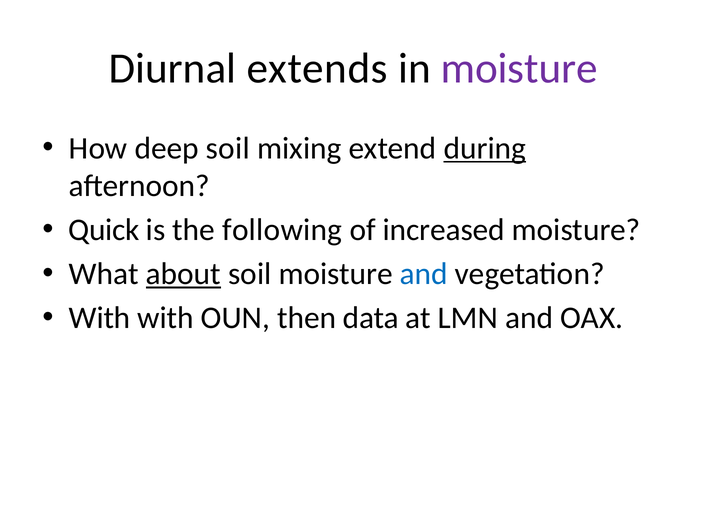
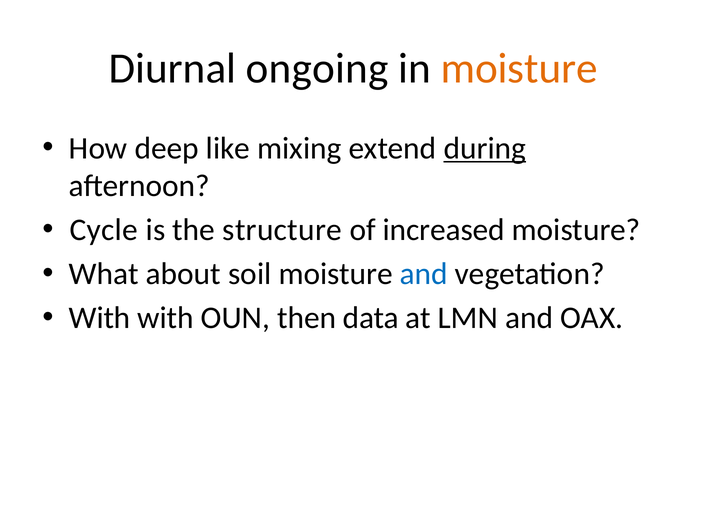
extends: extends -> ongoing (317, 68)
moisture colour: purple -> orange (519, 68)
deep soil: soil -> like (228, 148)
Quick: Quick -> Cycle (104, 230)
following: following -> structure (282, 230)
about underline: present -> none (183, 274)
